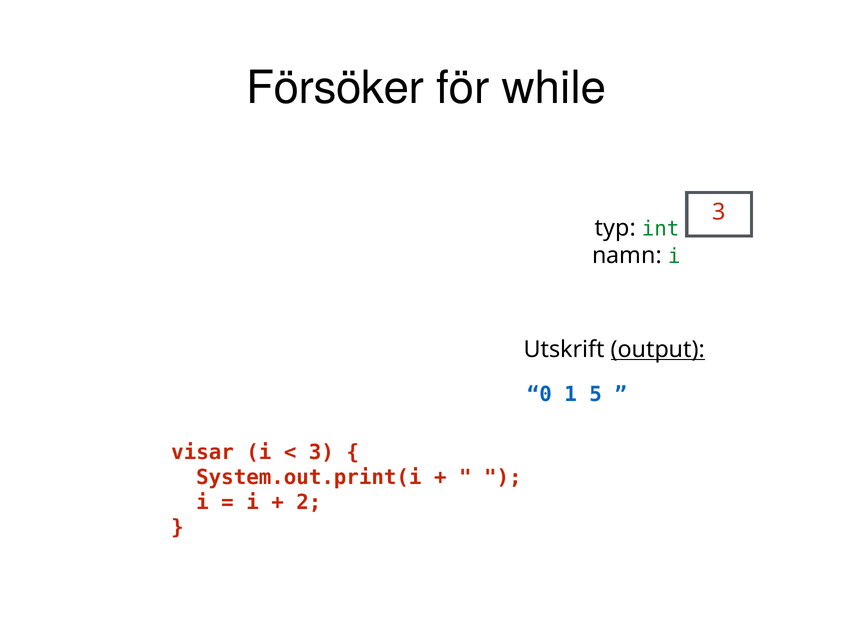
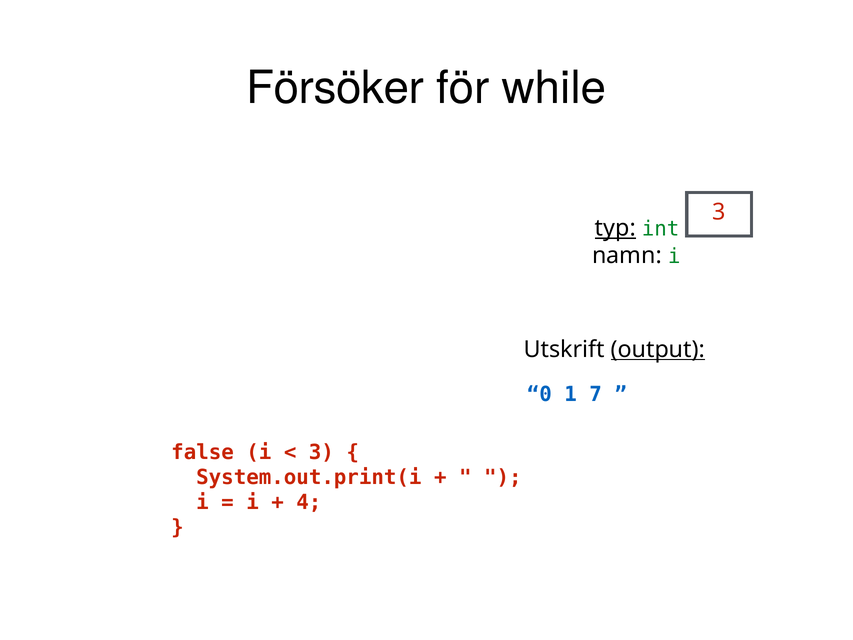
typ underline: none -> present (615, 228)
5: 5 -> 7 (596, 394)
visar: visar -> false (203, 452)
2: 2 -> 4 (309, 502)
